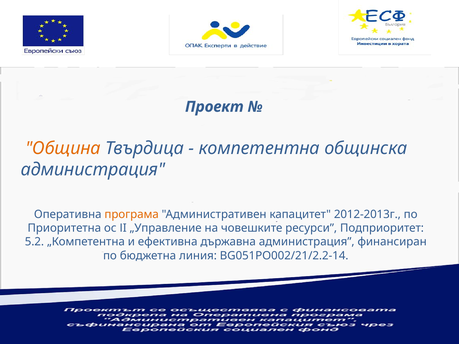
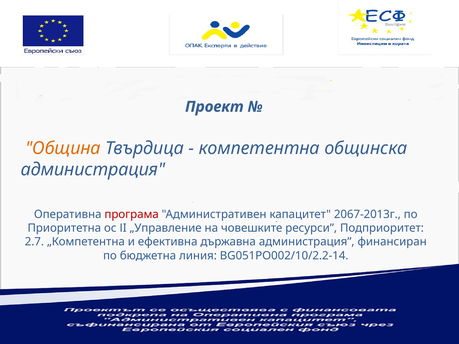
програма colour: orange -> red (132, 214)
2012-2013г: 2012-2013г -> 2067-2013г (367, 214)
5.2: 5.2 -> 2.7 (34, 242)
BG051PO002/21/2.2-14: BG051PO002/21/2.2-14 -> BG051PO002/10/2.2-14 (284, 256)
